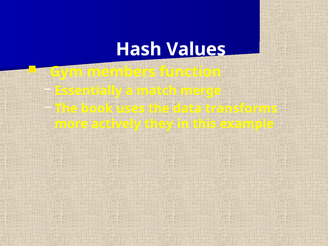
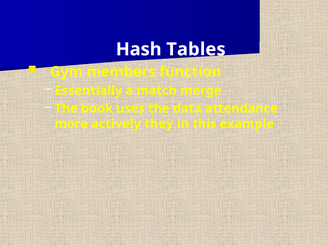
Values: Values -> Tables (196, 49)
transforms: transforms -> attendance (241, 108)
